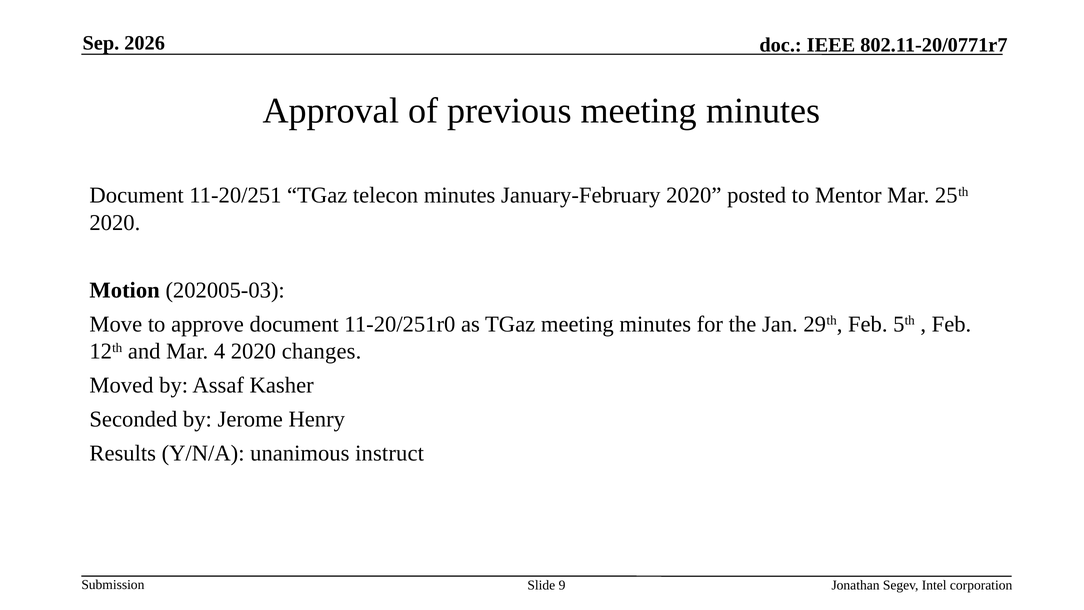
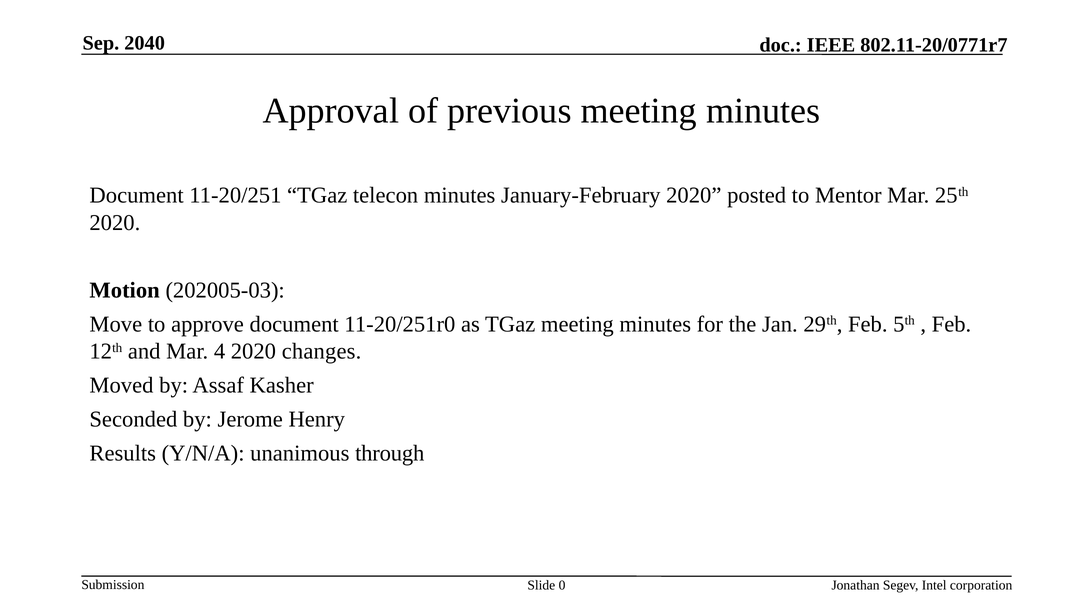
2026: 2026 -> 2040 (145, 43)
instruct: instruct -> through (390, 453)
9: 9 -> 0 (562, 585)
